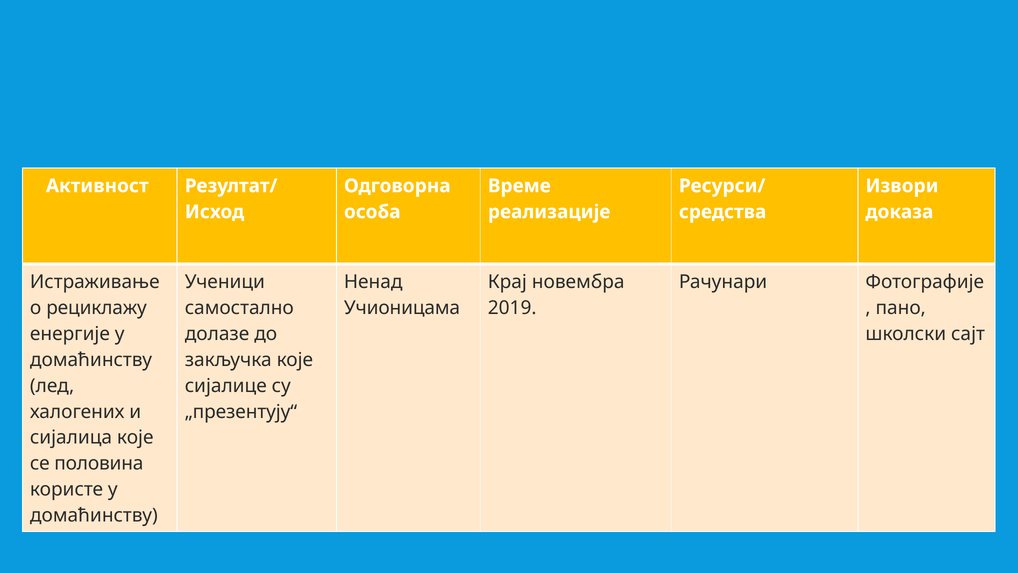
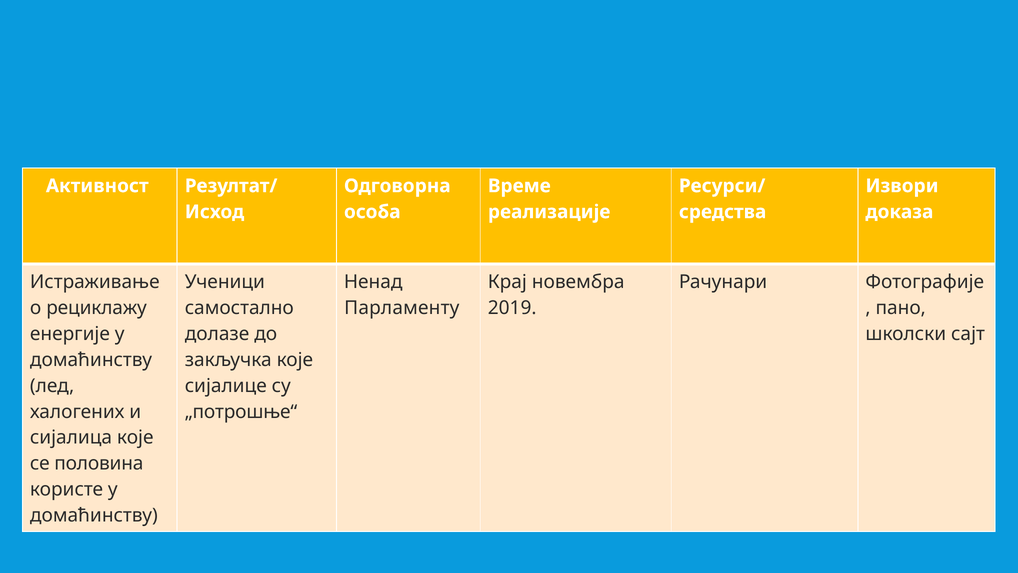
Учионицама: Учионицама -> Парламенту (402, 308)
„презентују“: „презентују“ -> „потрошње“ (241, 411)
